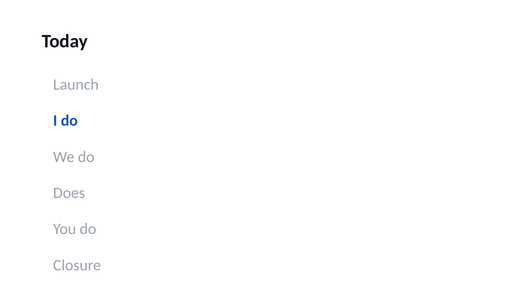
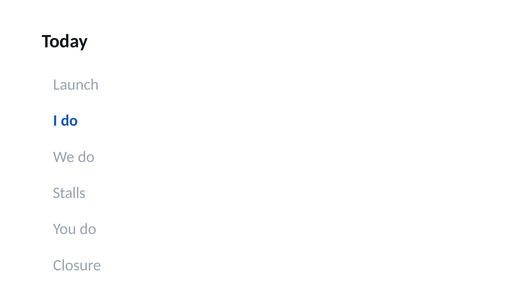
Does: Does -> Stalls (69, 193)
